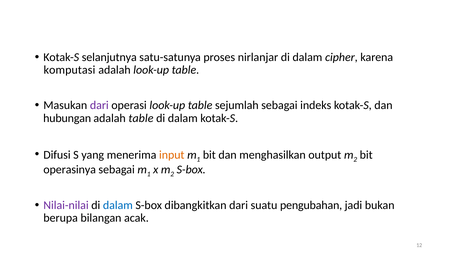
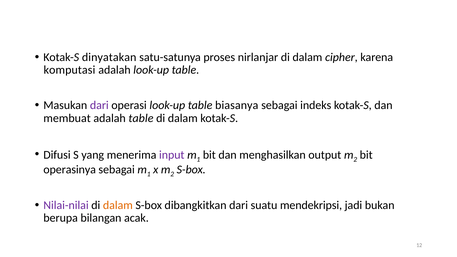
selanjutnya: selanjutnya -> dinyatakan (109, 57)
sejumlah: sejumlah -> biasanya (237, 105)
hubungan: hubungan -> membuat (67, 118)
input colour: orange -> purple (172, 155)
dalam colour: blue -> orange (118, 205)
pengubahan: pengubahan -> mendekripsi (311, 205)
